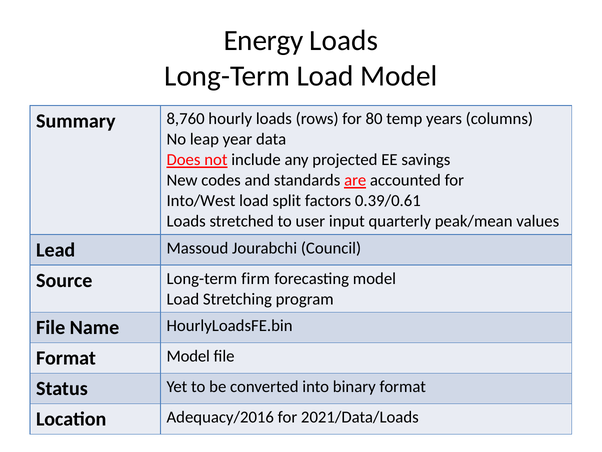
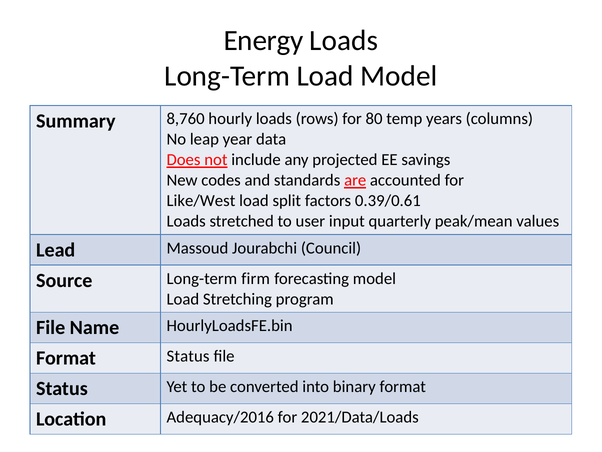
Into/West: Into/West -> Like/West (201, 201)
Format Model: Model -> Status (188, 356)
